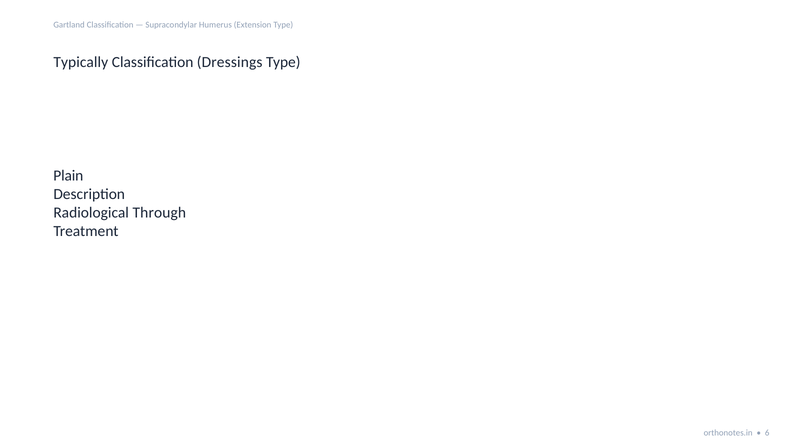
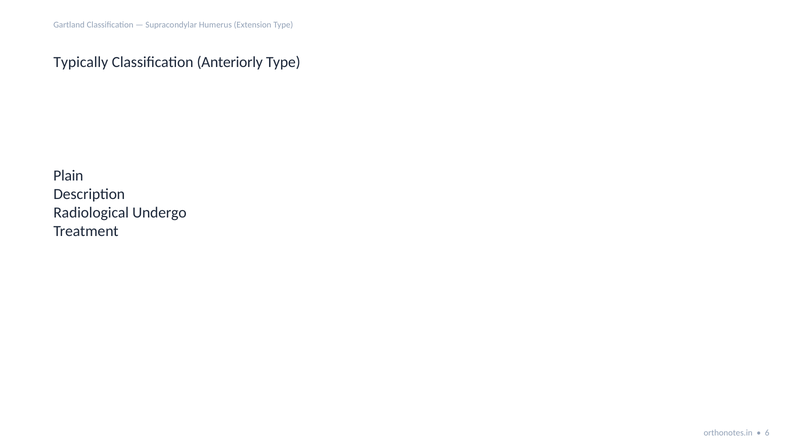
Dressings: Dressings -> Anteriorly (230, 62)
Through: Through -> Undergo (159, 213)
